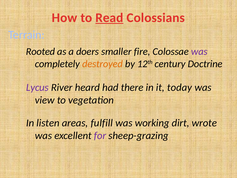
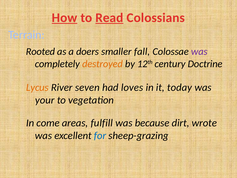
How underline: none -> present (65, 18)
fire: fire -> fall (142, 51)
Lycus colour: purple -> orange (37, 87)
heard: heard -> seven (87, 87)
there: there -> loves (132, 87)
view: view -> your (45, 100)
listen: listen -> come (48, 123)
working: working -> because (152, 123)
for colour: purple -> blue (100, 135)
